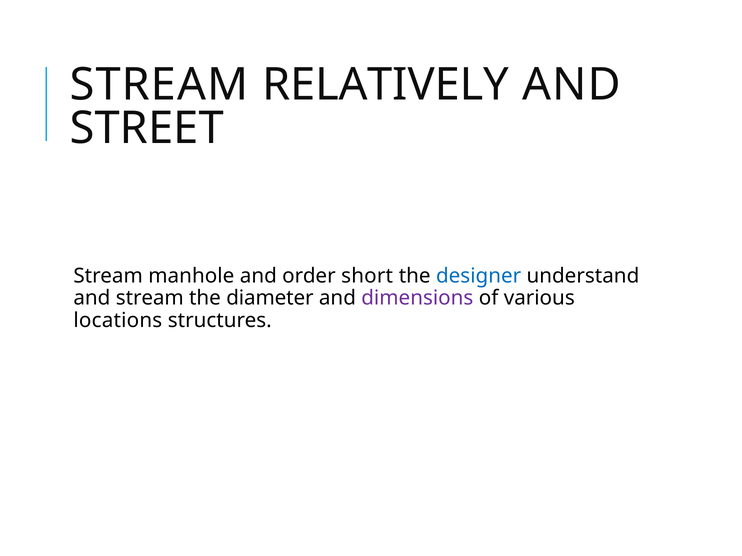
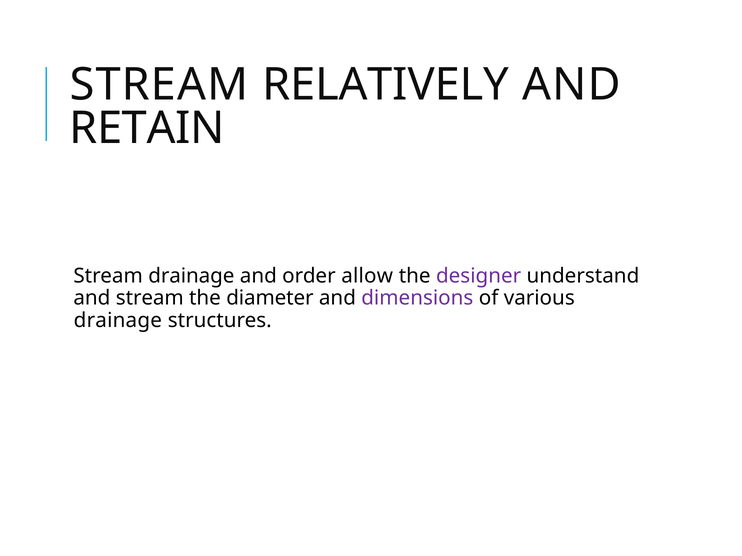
STREET: STREET -> RETAIN (147, 128)
Stream manhole: manhole -> drainage (191, 276)
short: short -> allow (367, 276)
designer colour: blue -> purple (479, 276)
locations: locations -> drainage (118, 321)
